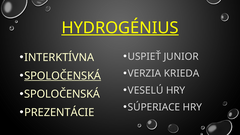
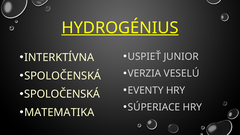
KRIEDA: KRIEDA -> VESELÚ (182, 73)
SPOLOČENSKÁ underline: present -> none (63, 76)
VESELÚ: VESELÚ -> EVENTY (146, 90)
PREZENTÁCIE: PREZENTÁCIE -> MATEMATIKA (59, 112)
